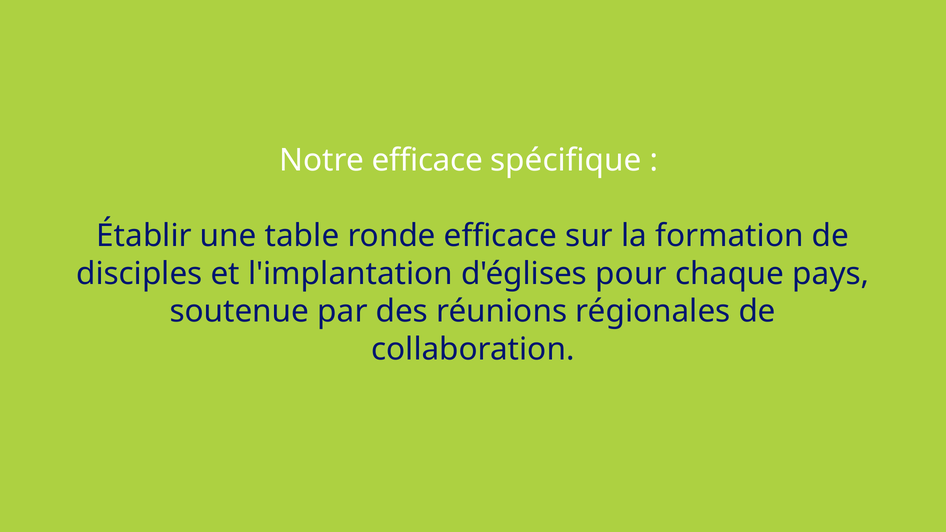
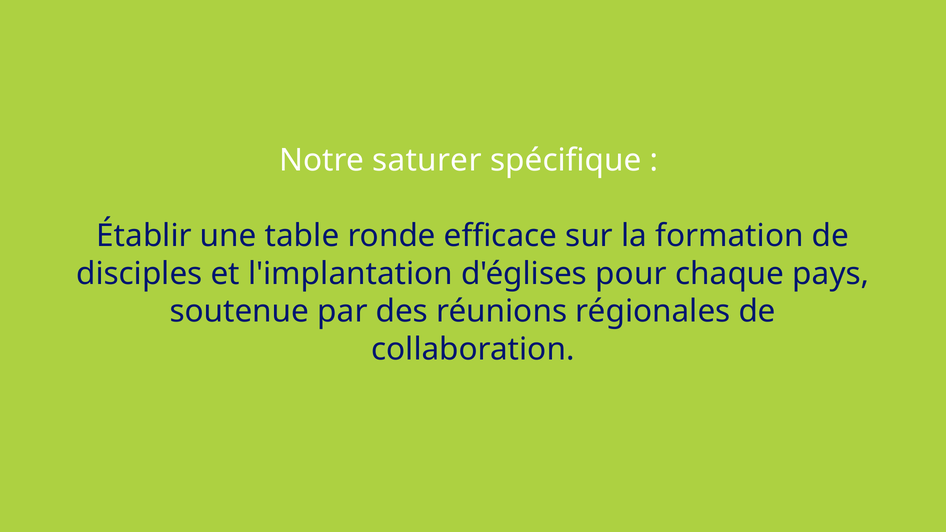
Notre efficace: efficace -> saturer (427, 160)
